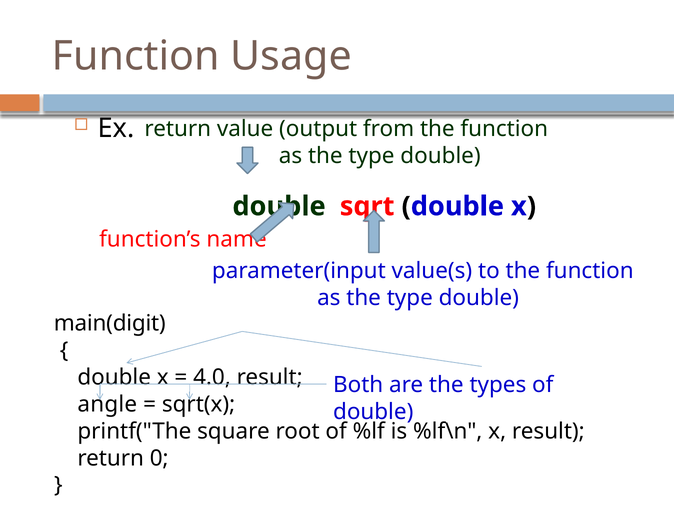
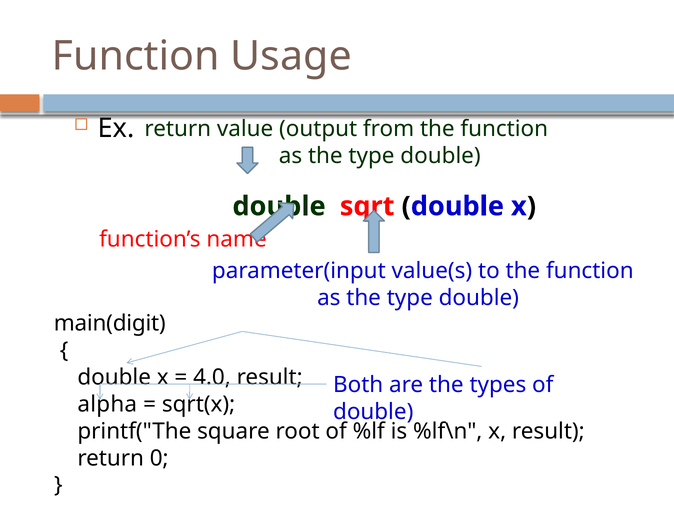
angle: angle -> alpha (107, 405)
